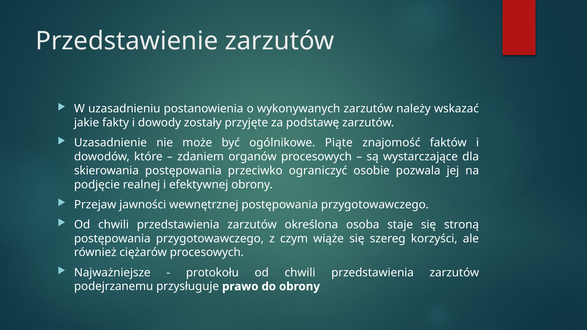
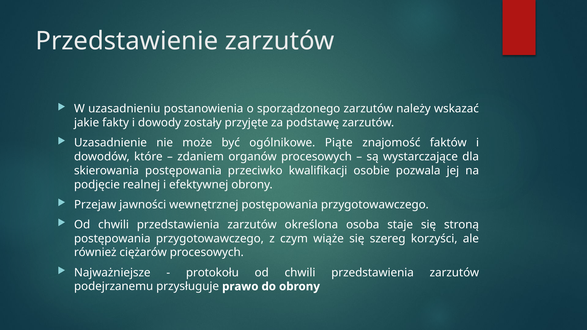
wykonywanych: wykonywanych -> sporządzonego (299, 109)
ograniczyć: ograniczyć -> kwalifikacji (318, 171)
